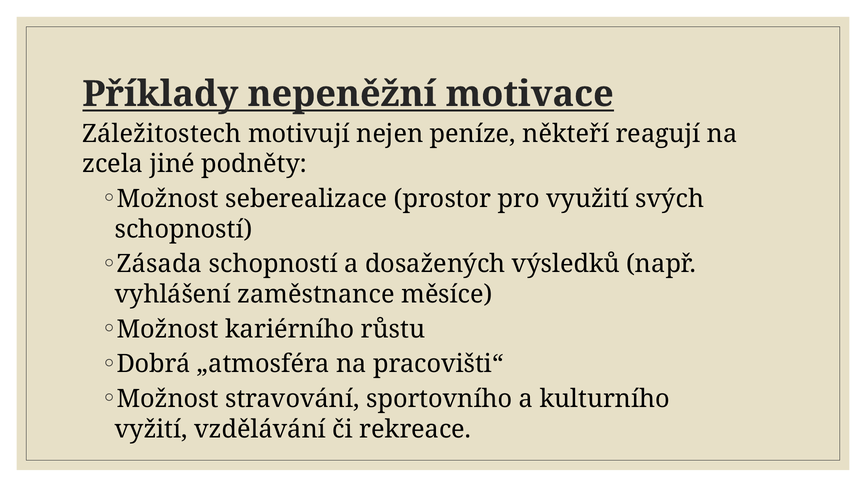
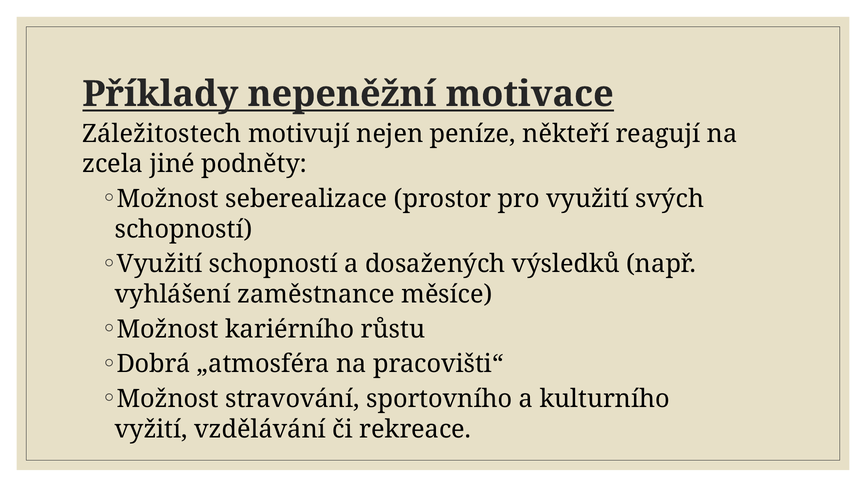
Zásada: Zásada -> Využití (159, 264)
